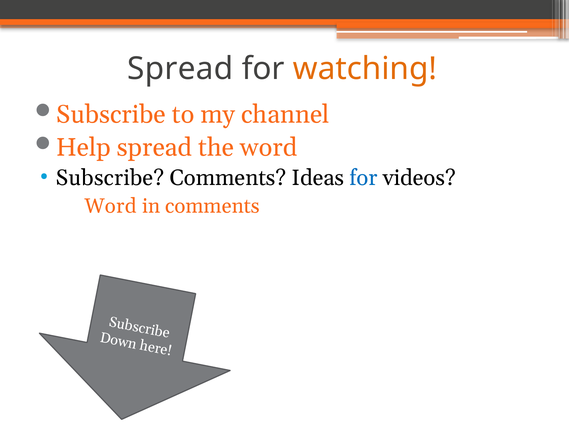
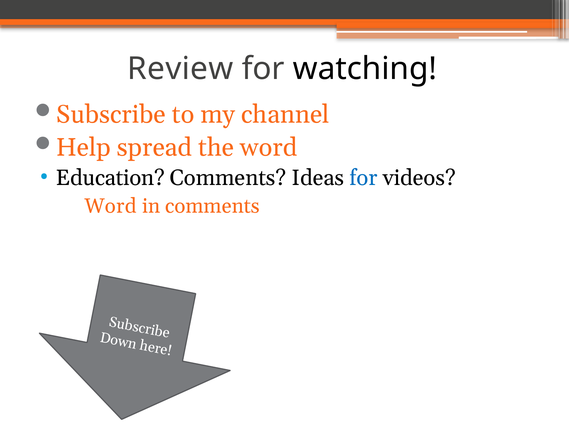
Spread: Spread -> Review (180, 69)
watching colour: orange -> black (365, 69)
Subscribe: Subscribe -> Education (110, 178)
